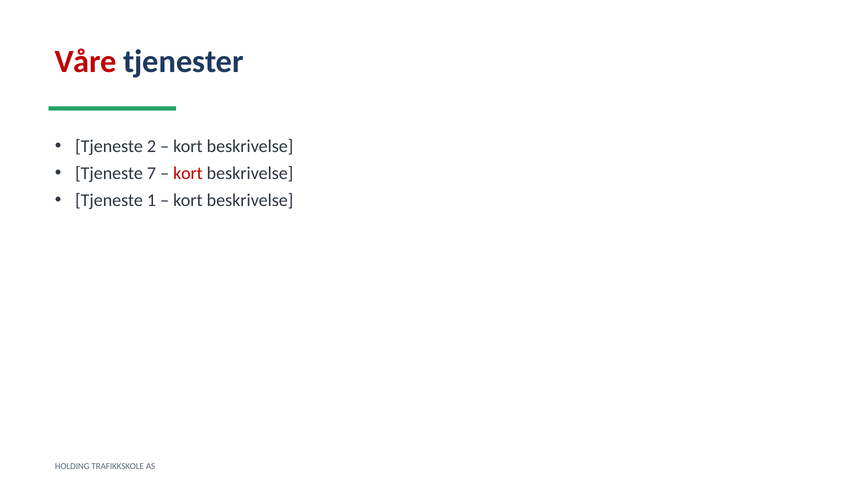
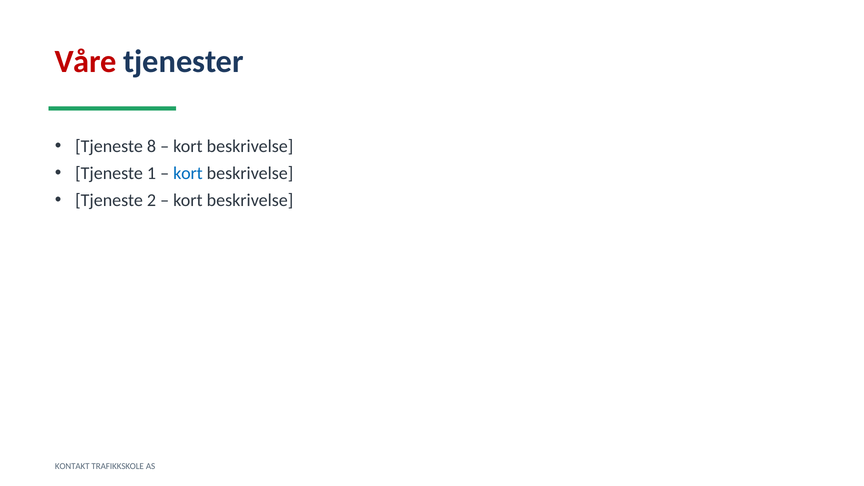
2: 2 -> 8 (151, 146)
7: 7 -> 1 (151, 173)
kort colour: red -> blue (188, 173)
1: 1 -> 2 (151, 200)
HOLDING: HOLDING -> KONTAKT (72, 466)
